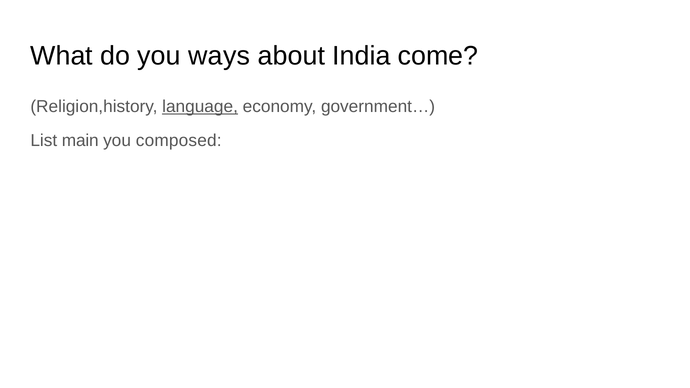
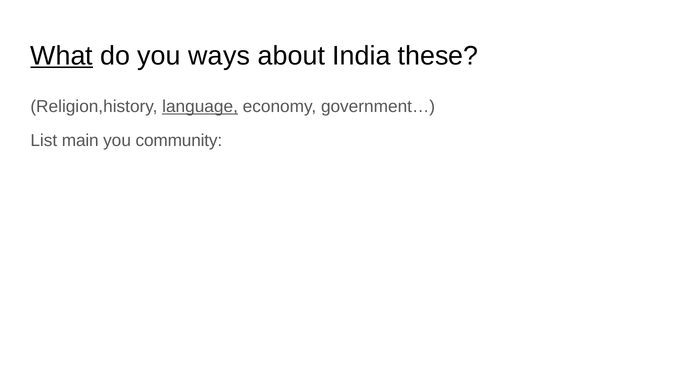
What underline: none -> present (62, 56)
come: come -> these (438, 56)
composed: composed -> community (179, 140)
